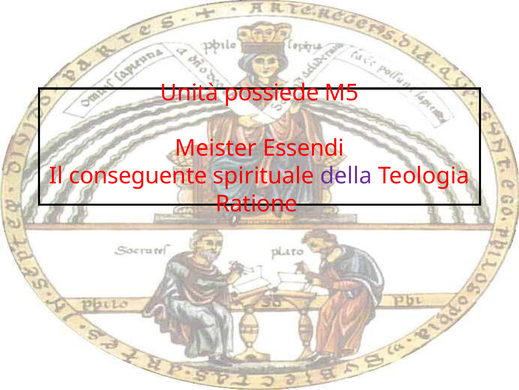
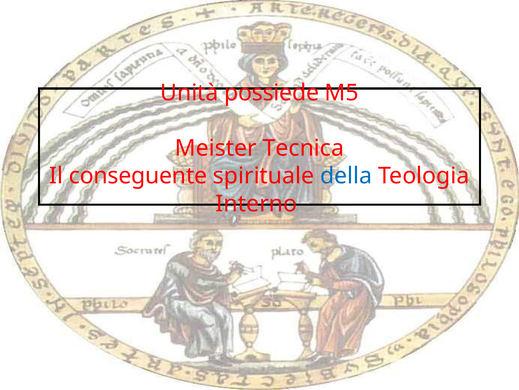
Essendi: Essendi -> Tecnica (303, 148)
della colour: purple -> blue (346, 176)
Ratione: Ratione -> Interno (256, 203)
